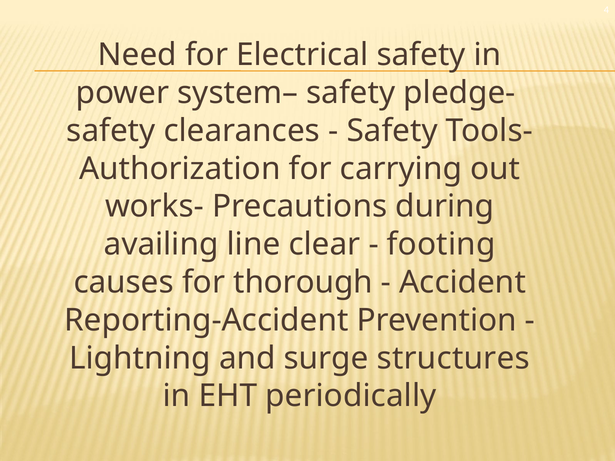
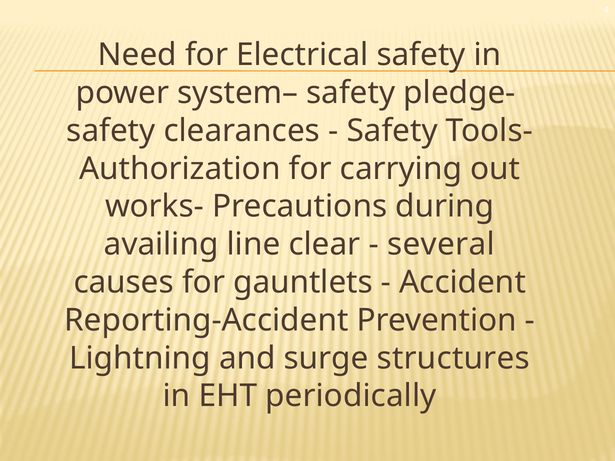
footing: footing -> several (441, 245)
thorough: thorough -> gauntlets (303, 282)
